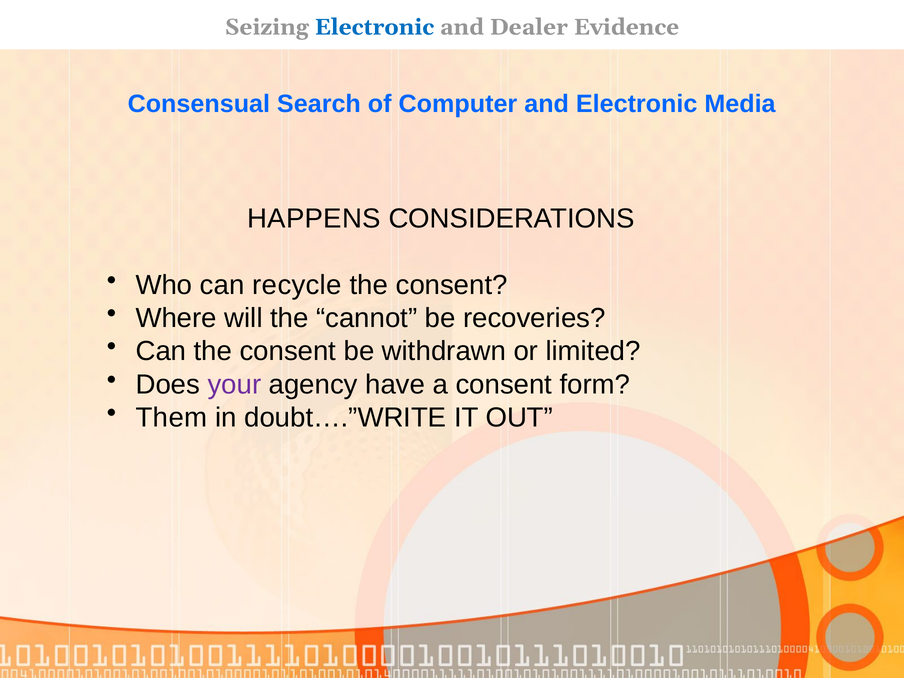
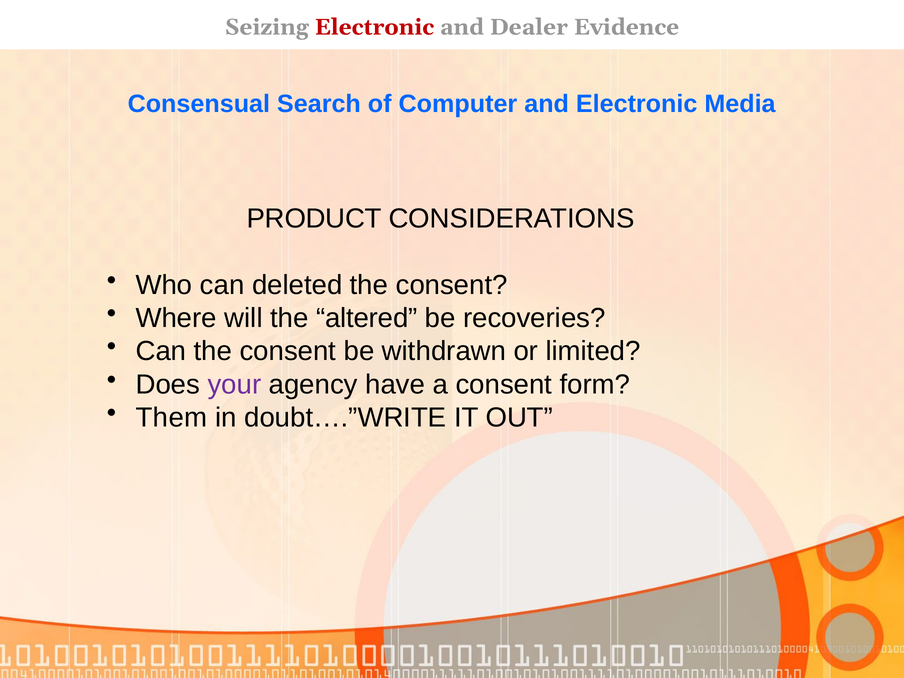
Electronic colour: blue -> red (374, 27)
HAPPENS: HAPPENS -> PRODUCT (314, 219)
recycle: recycle -> deleted (297, 285)
cannot: cannot -> altered (367, 318)
